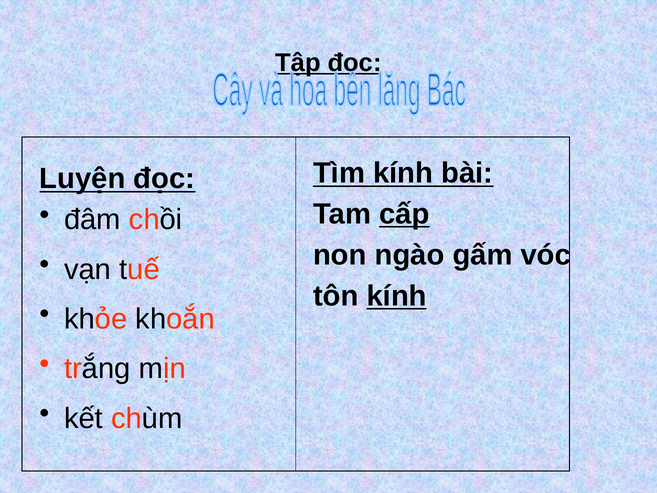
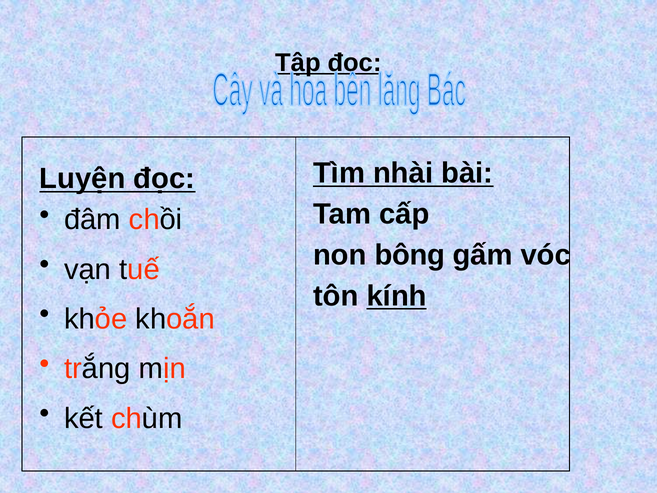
Tìm kính: kính -> nhài (403, 173)
cấp underline: present -> none (404, 214)
ngào: ngào -> bông (410, 255)
